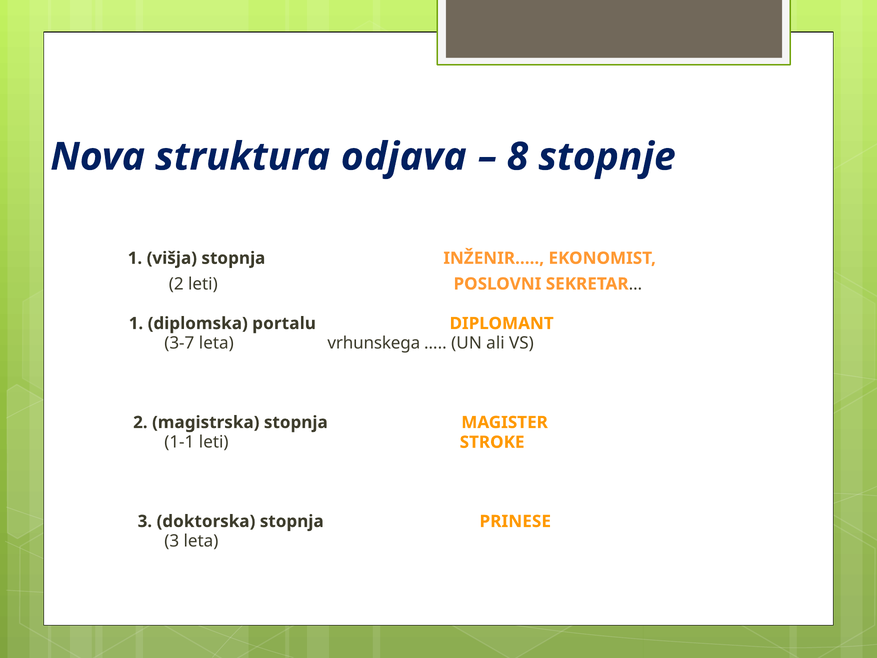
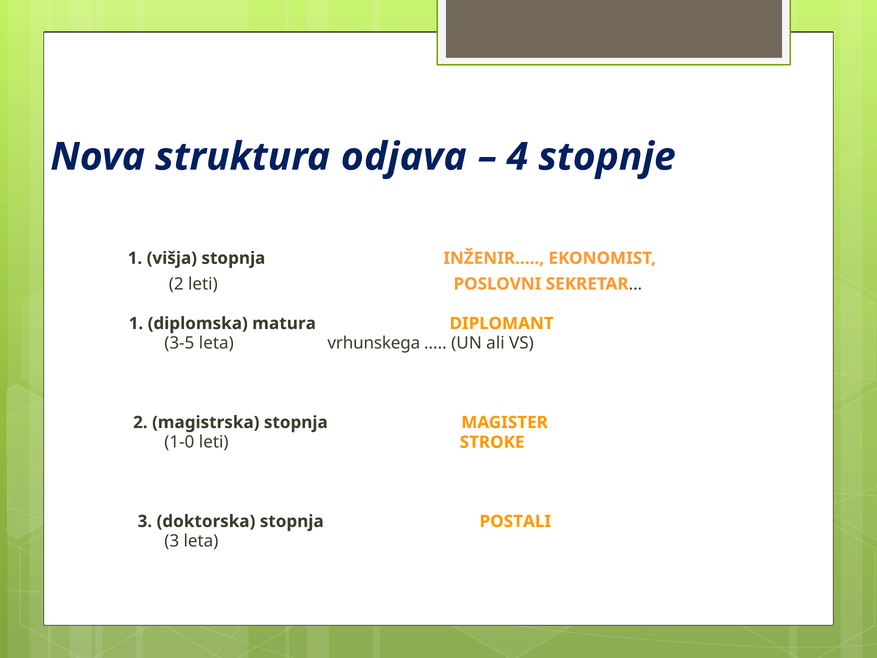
8: 8 -> 4 (517, 157)
portalu: portalu -> matura (284, 323)
3-7: 3-7 -> 3-5 (179, 343)
1-1: 1-1 -> 1-0 (179, 442)
PRINESE: PRINESE -> POSTALI (515, 521)
